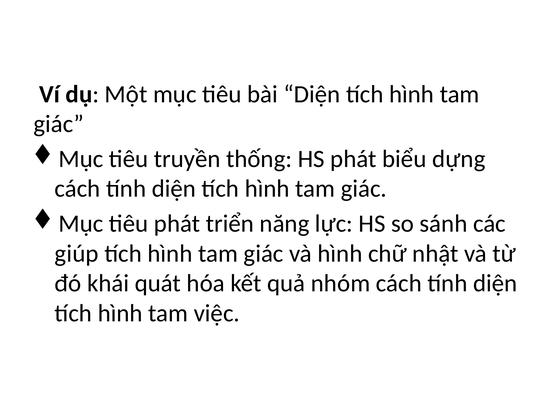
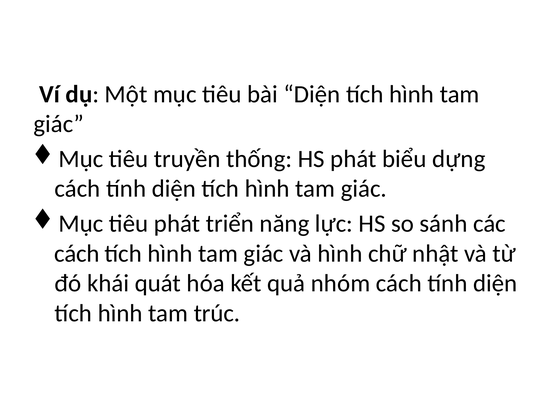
giúp: giúp -> cách (77, 253)
việc: việc -> trúc (217, 313)
